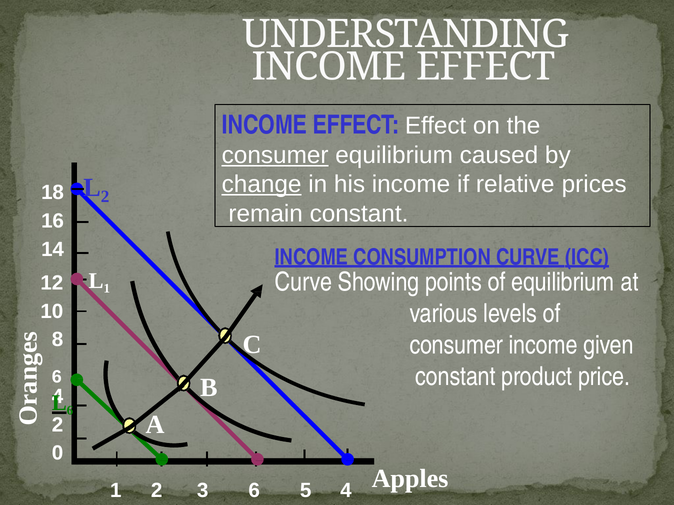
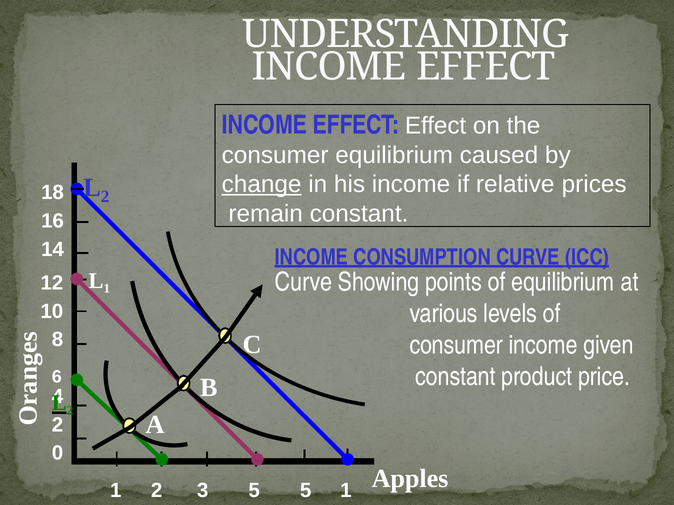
consumer underline: present -> none (275, 155)
6: 6 -> 2 (70, 411)
3 6: 6 -> 5 (254, 491)
5 4: 4 -> 1 (346, 491)
